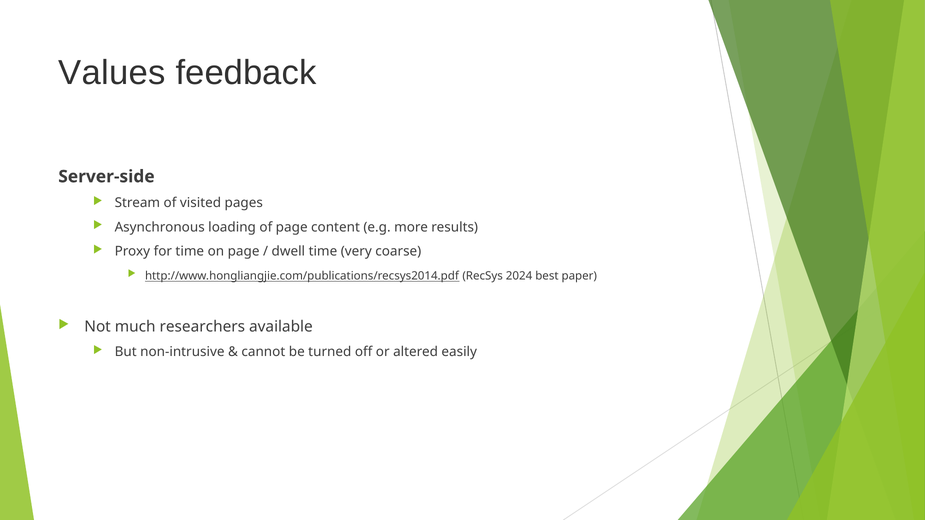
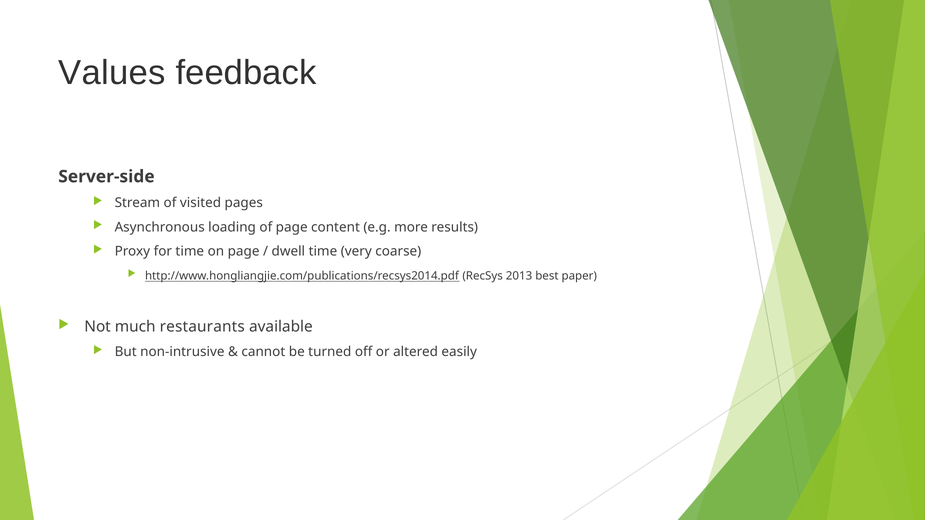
2024: 2024 -> 2013 (519, 276)
researchers: researchers -> restaurants (202, 327)
